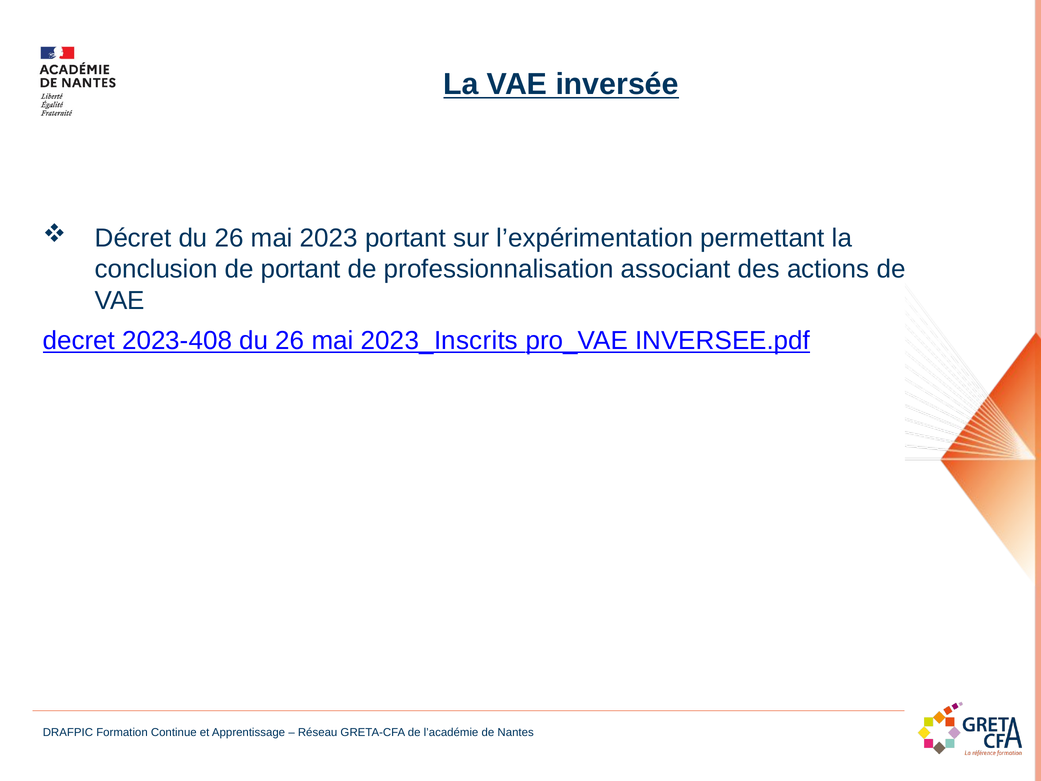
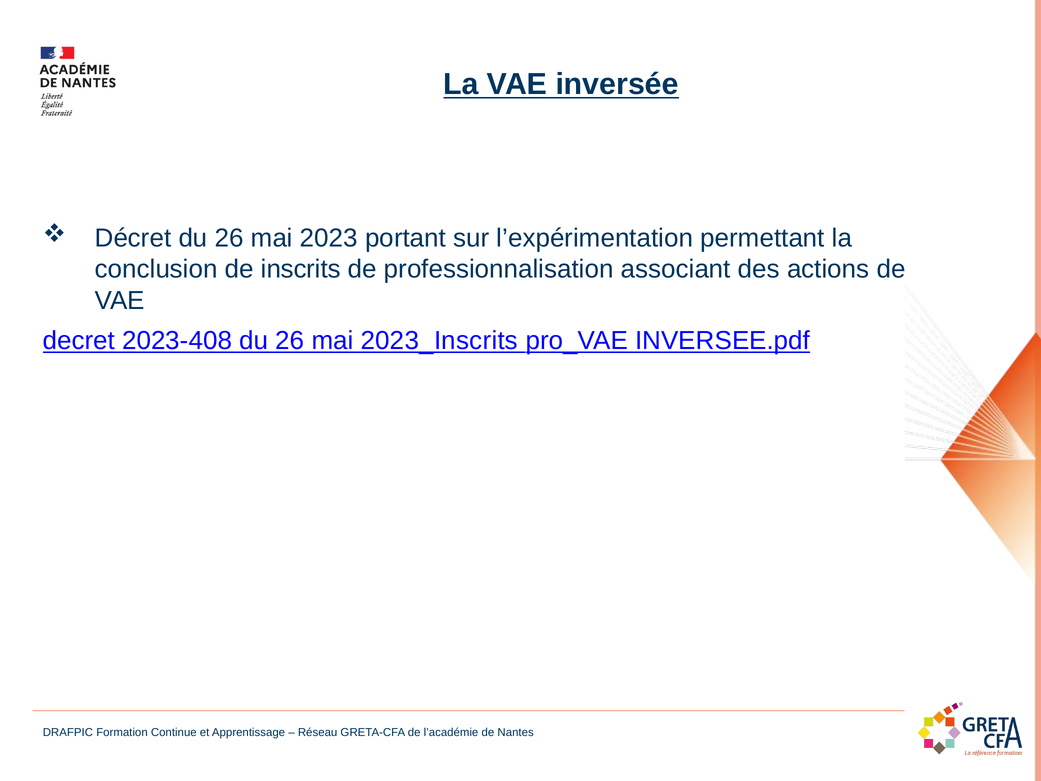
de portant: portant -> inscrits (301, 269)
